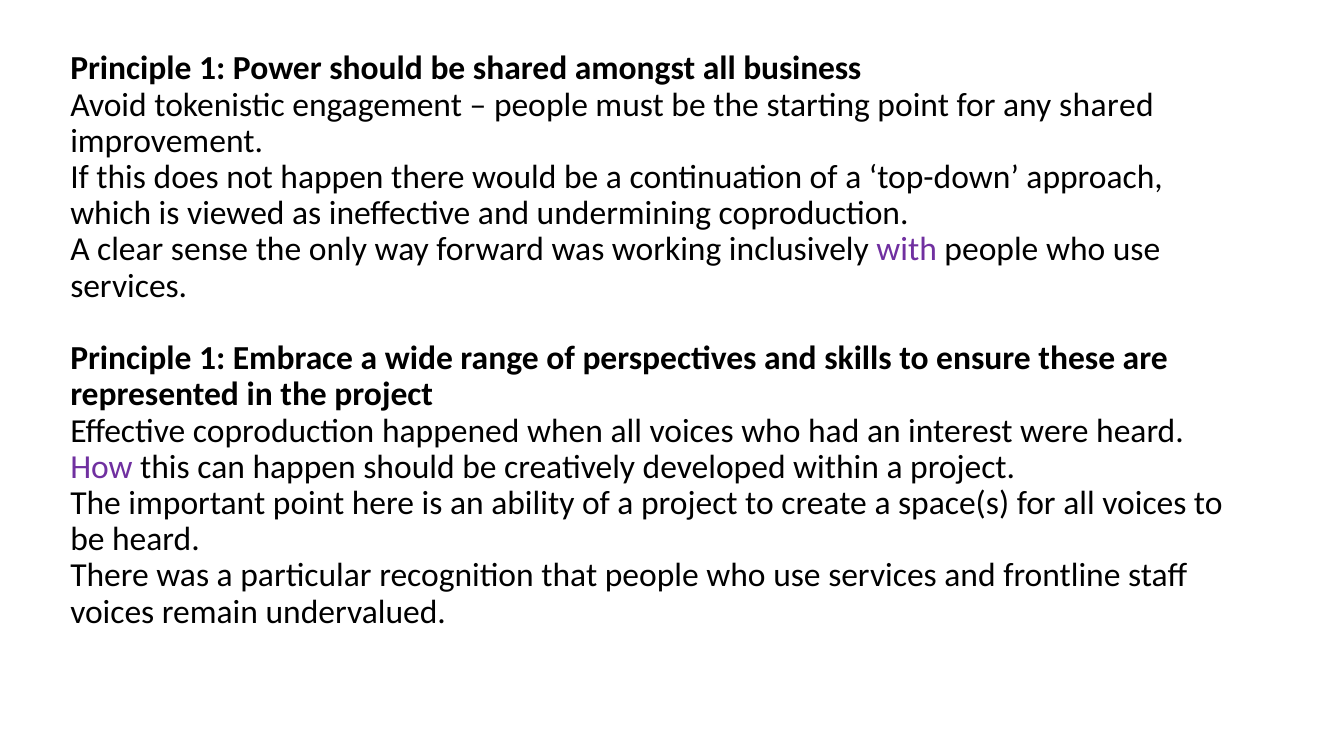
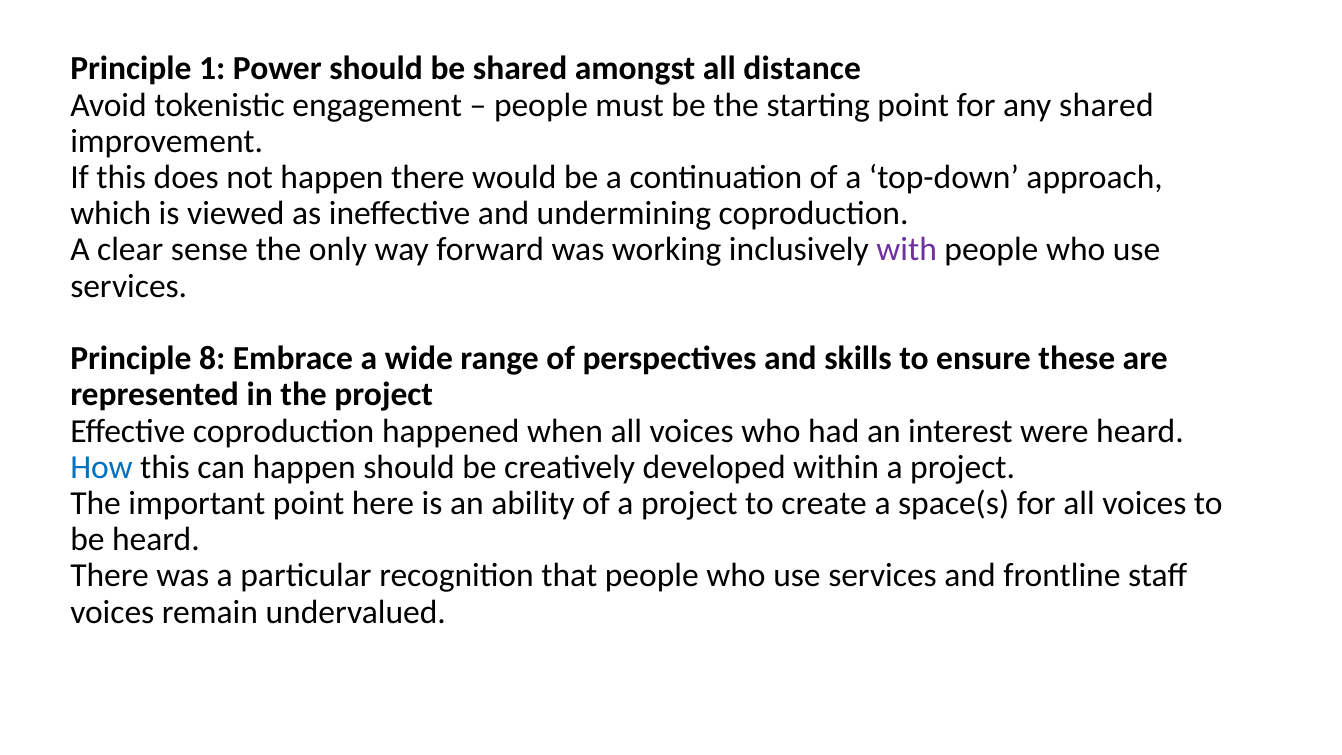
business: business -> distance (802, 69)
1: 1 -> 8 (212, 358)
How colour: purple -> blue (101, 467)
